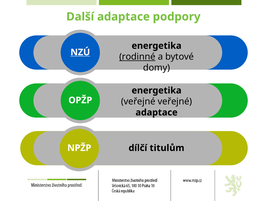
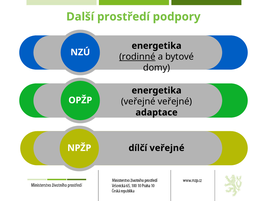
Další adaptace: adaptace -> prostředí (123, 17)
NZÚ underline: present -> none (80, 52)
dílčí titulům: titulům -> veřejné (167, 147)
